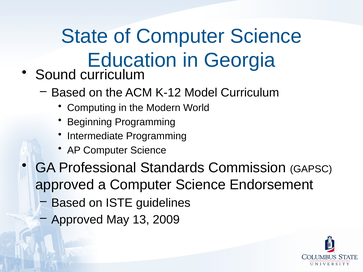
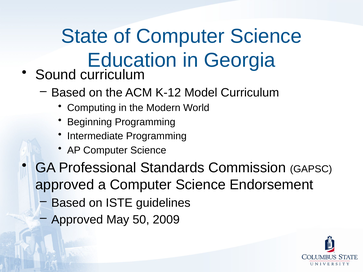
13: 13 -> 50 (141, 220)
